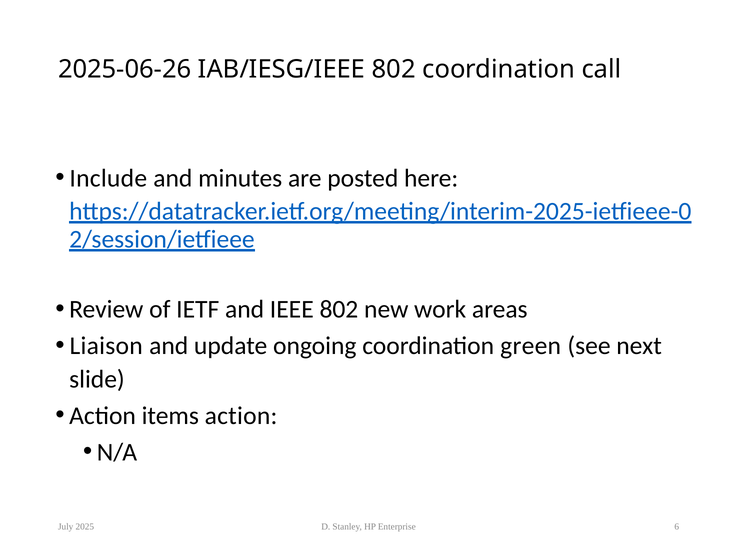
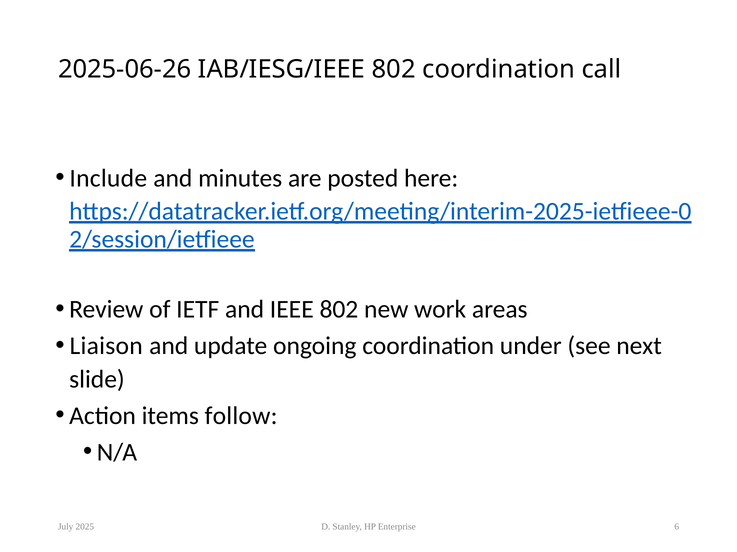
green: green -> under (531, 347)
items action: action -> follow (241, 416)
